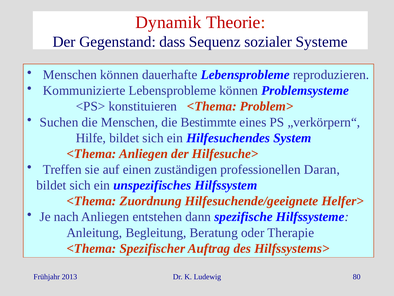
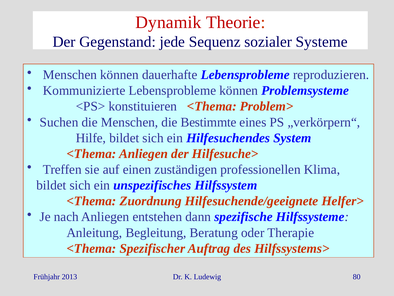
dass: dass -> jede (172, 42)
Daran: Daran -> Klima (322, 169)
